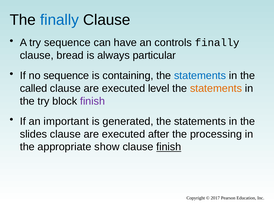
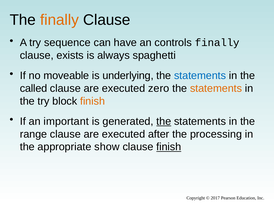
finally colour: blue -> orange (59, 20)
bread: bread -> exists (70, 56)
particular: particular -> spaghetti (154, 56)
no sequence: sequence -> moveable (66, 76)
containing: containing -> underlying (128, 76)
level: level -> zero (159, 89)
finish colour: purple -> orange (93, 101)
the underline: none -> present (164, 122)
slides: slides -> range (33, 134)
